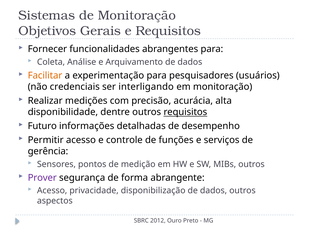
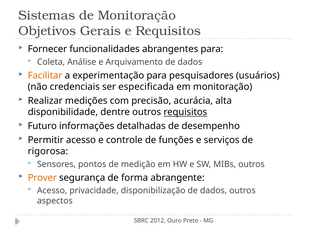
interligando: interligando -> especificada (146, 87)
gerência: gerência -> rigorosa (48, 151)
Prover colour: purple -> orange (42, 177)
